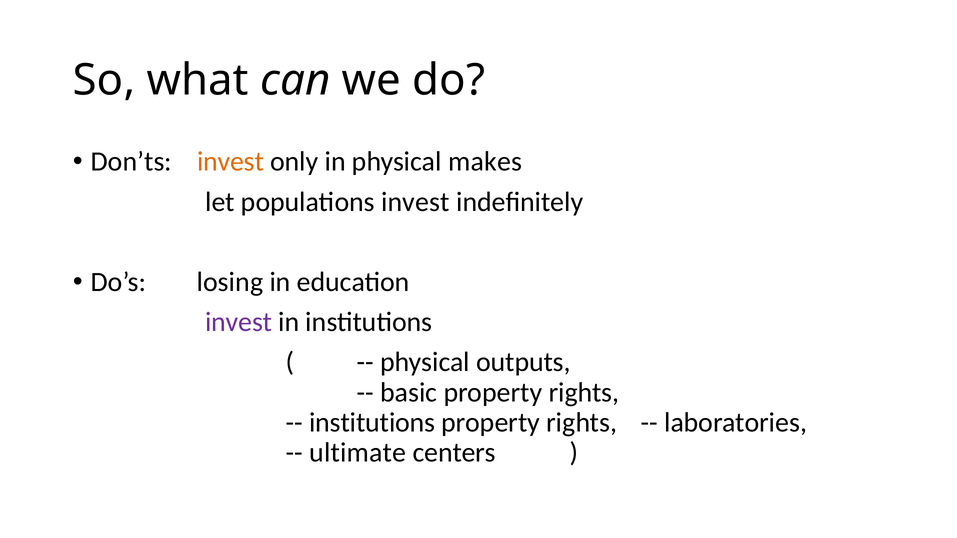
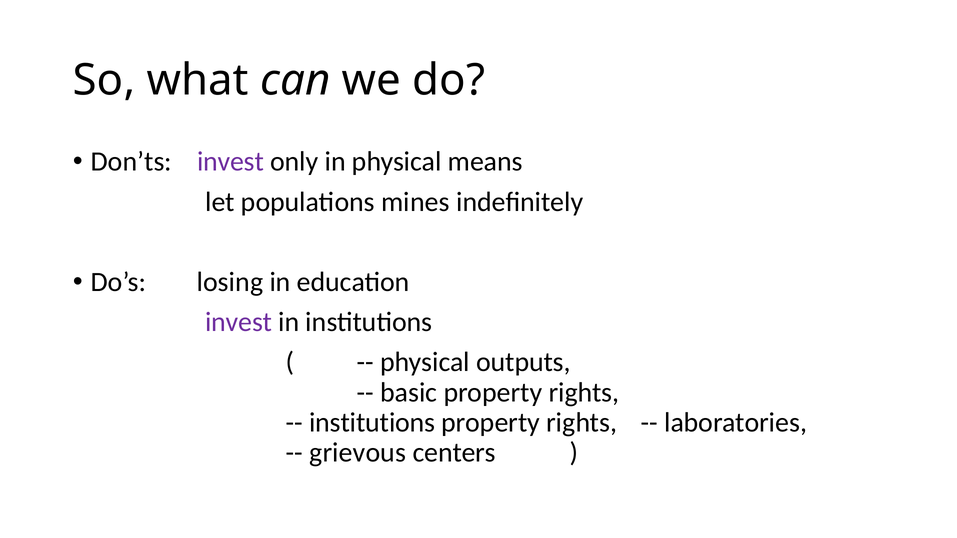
invest colour: orange -> purple (230, 162)
makes: makes -> means (485, 162)
populations invest: invest -> mines (415, 202)
ultimate: ultimate -> grievous (358, 453)
